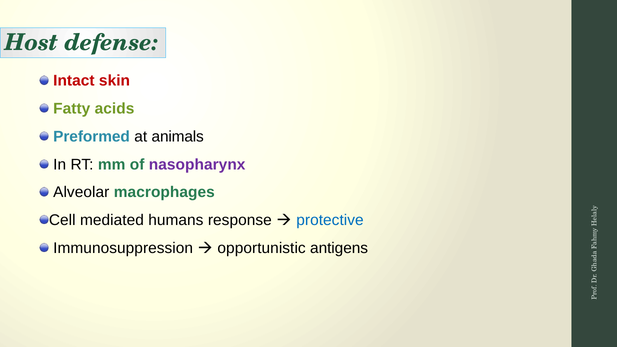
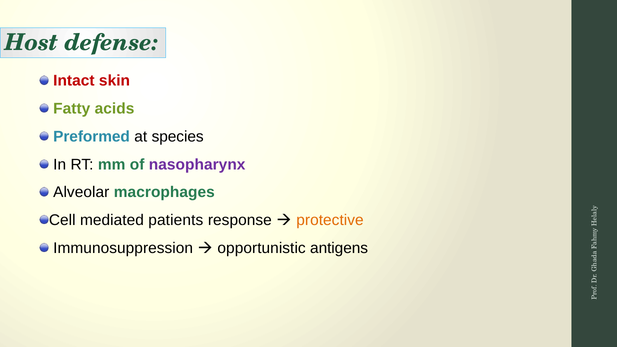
animals: animals -> species (178, 137)
humans: humans -> patients (176, 220)
protective colour: blue -> orange (330, 220)
